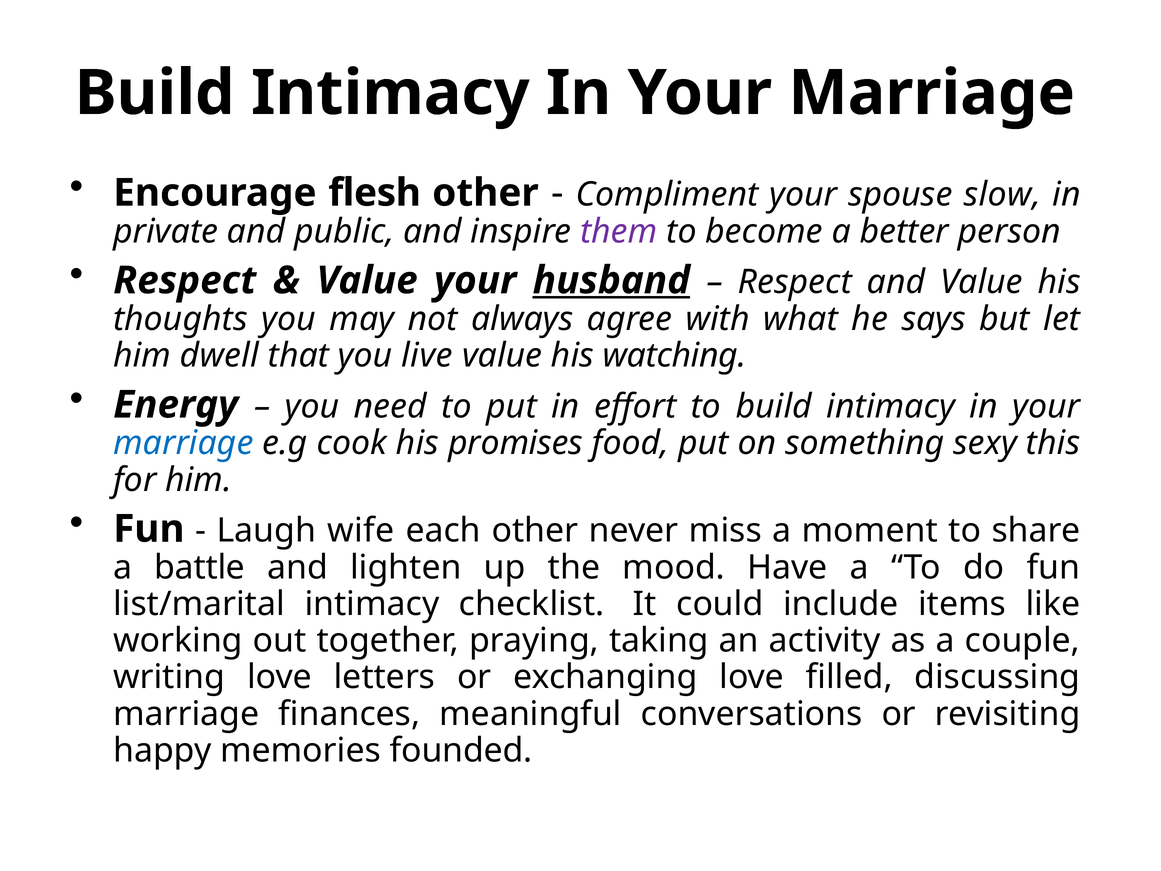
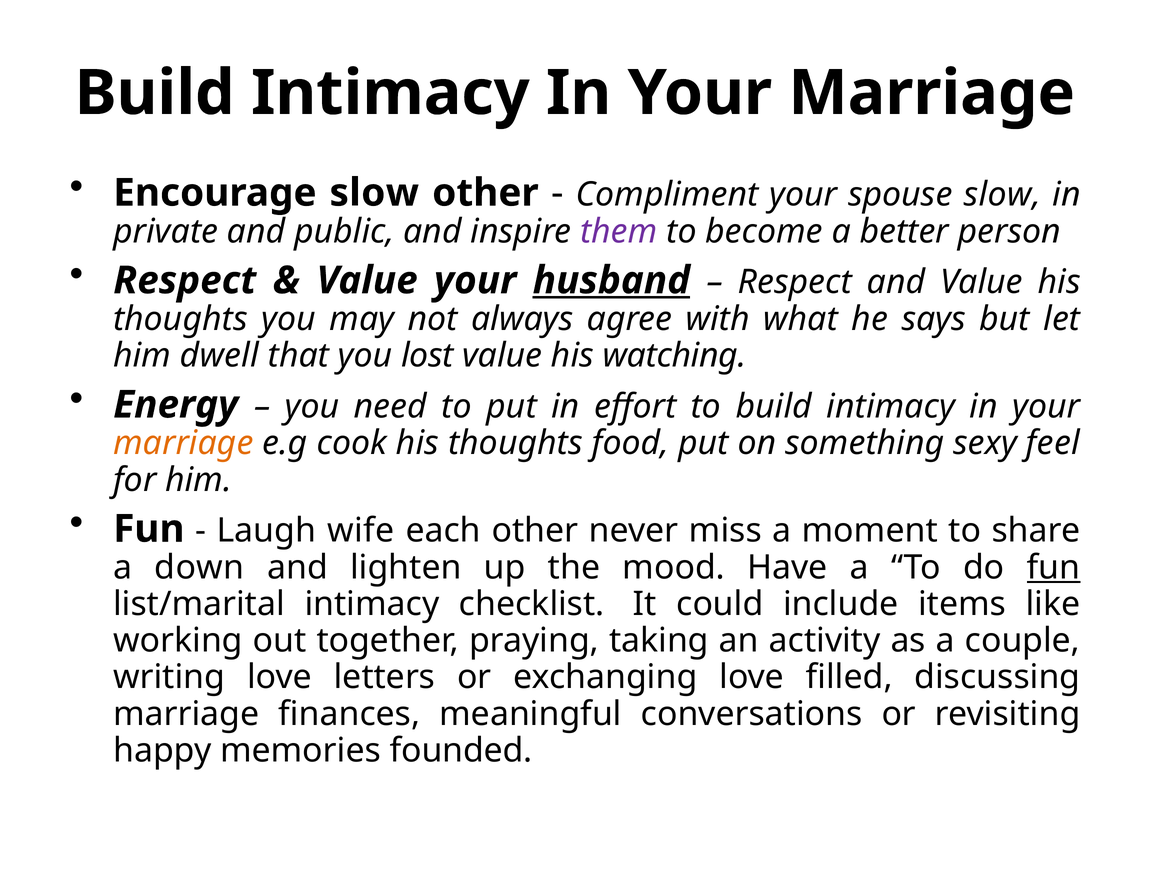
Encourage flesh: flesh -> slow (374, 193)
live: live -> lost (427, 356)
marriage colour: blue -> orange (183, 443)
cook his promises: promises -> thoughts (515, 443)
this: this -> feel (1053, 443)
battle: battle -> down (199, 567)
fun underline: none -> present (1054, 567)
